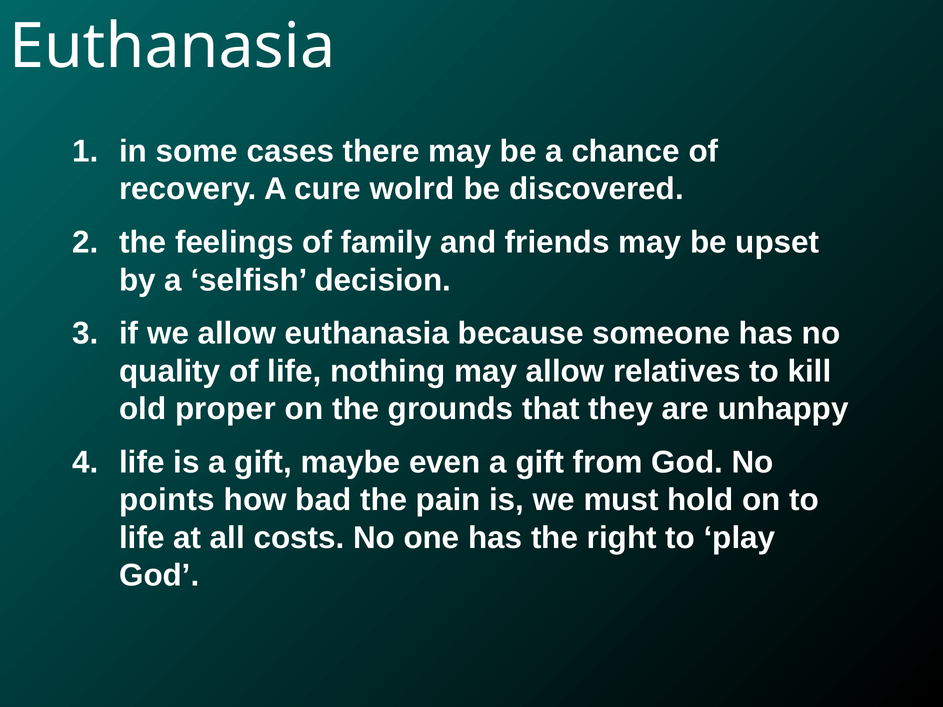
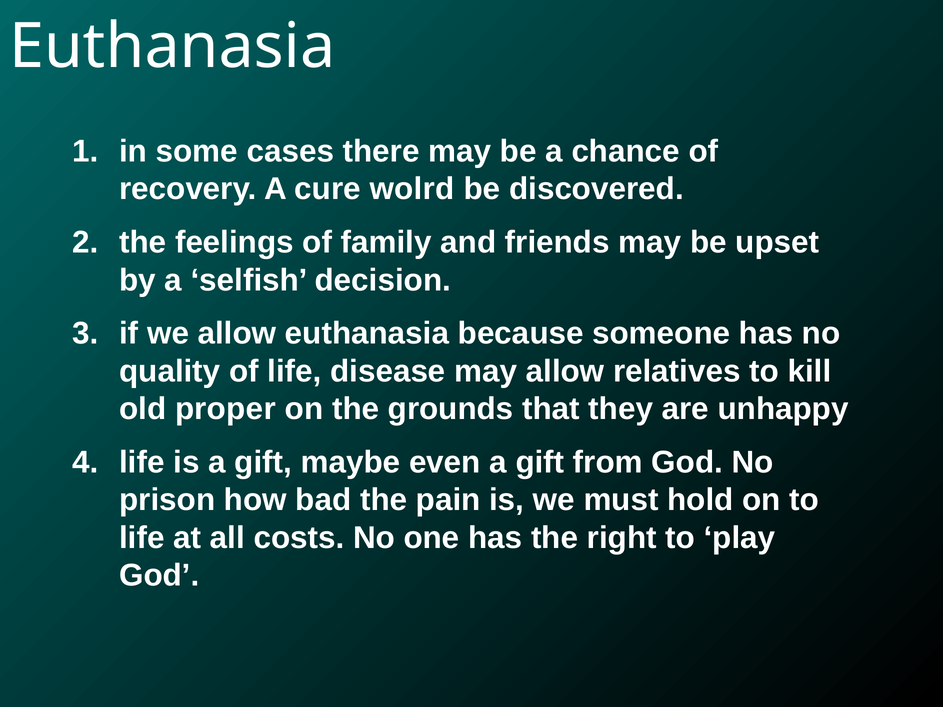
nothing: nothing -> disease (388, 371)
points: points -> prison (167, 500)
